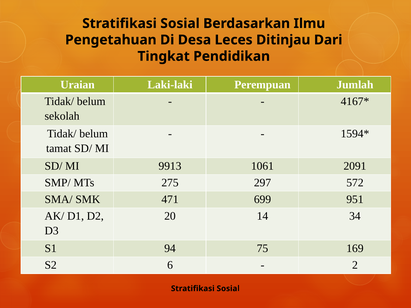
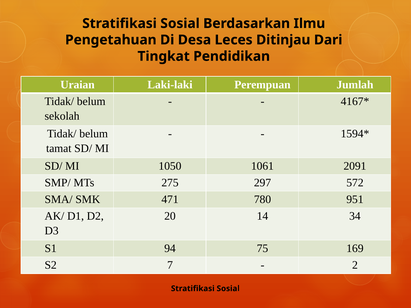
9913: 9913 -> 1050 (170, 166)
699: 699 -> 780 (263, 200)
6: 6 -> 7 (170, 265)
